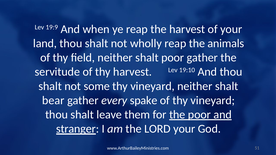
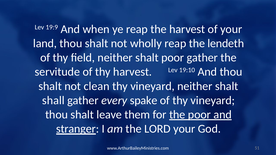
animals: animals -> lendeth (226, 43)
some: some -> clean (97, 86)
bear: bear -> shall (53, 101)
